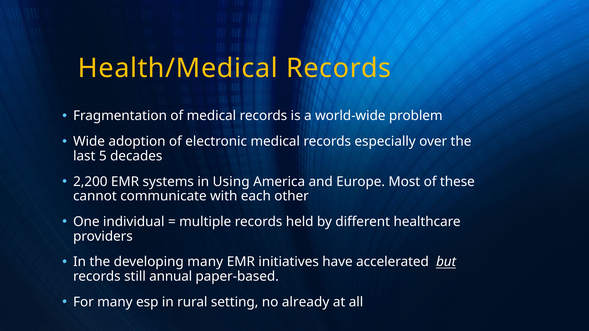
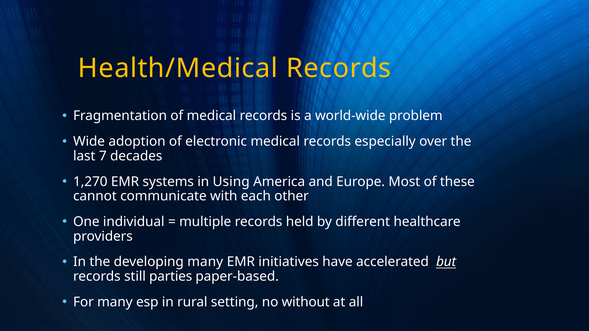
5: 5 -> 7 (103, 156)
2,200: 2,200 -> 1,270 (90, 182)
annual: annual -> parties (171, 277)
already: already -> without (306, 302)
